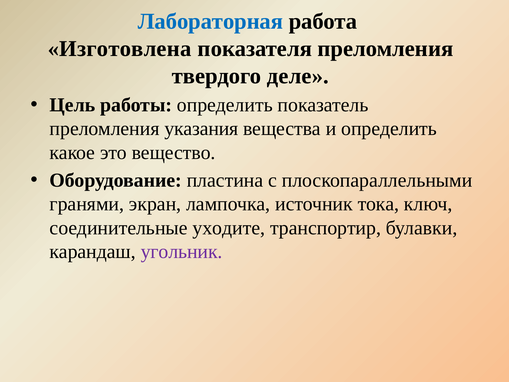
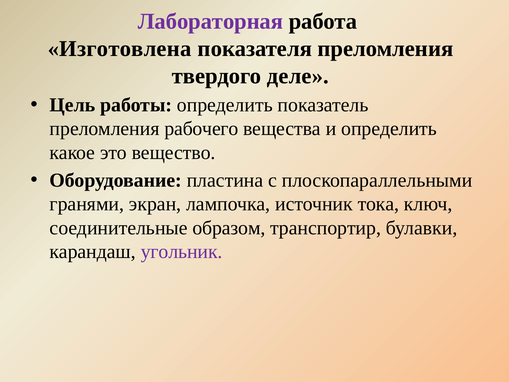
Лабораторная colour: blue -> purple (210, 22)
указания: указания -> рабочего (201, 129)
уходите: уходите -> образом (229, 228)
